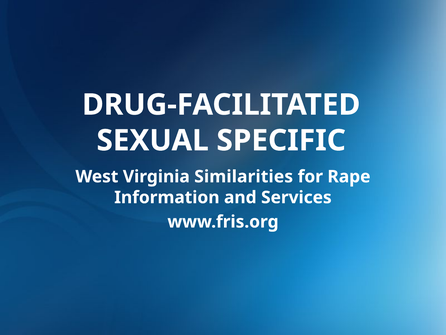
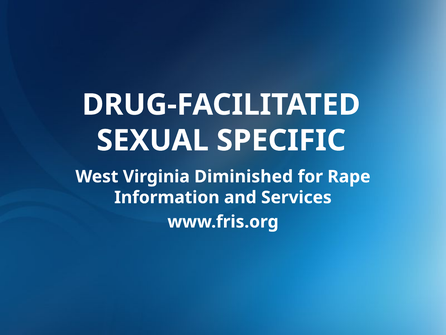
Similarities: Similarities -> Diminished (244, 176)
